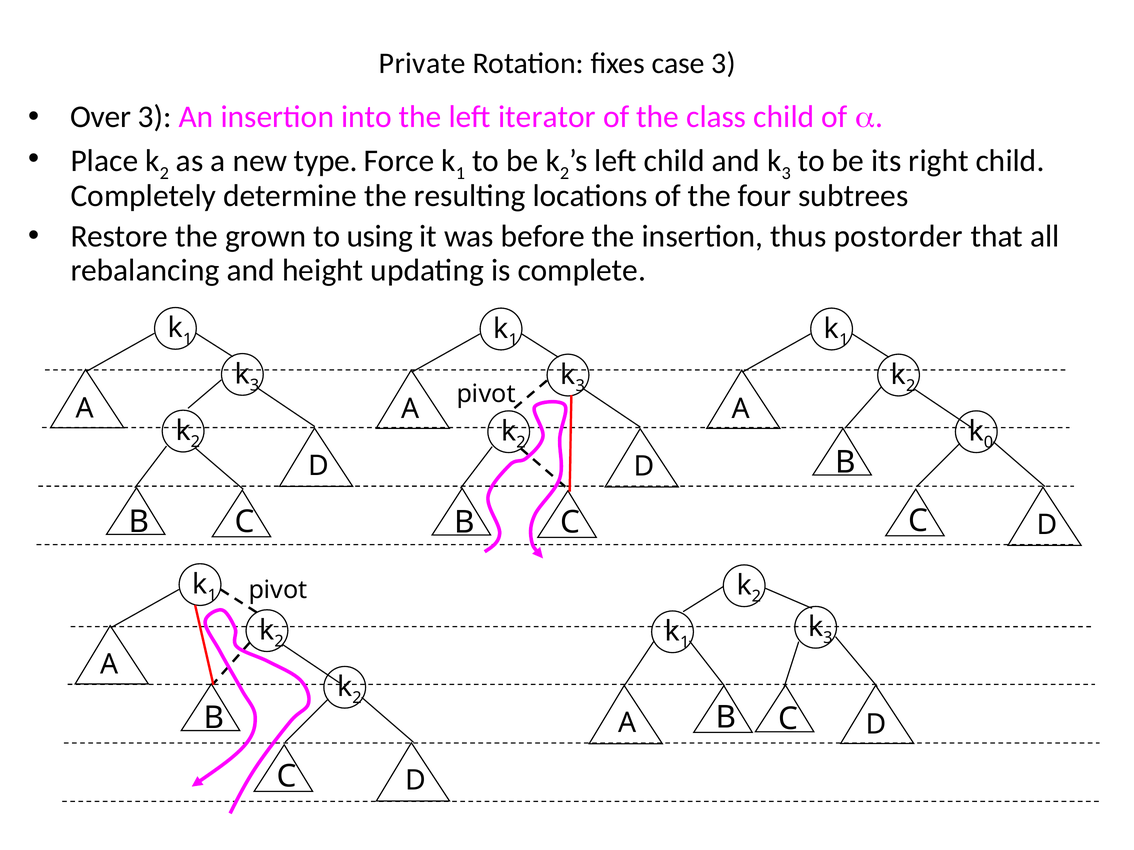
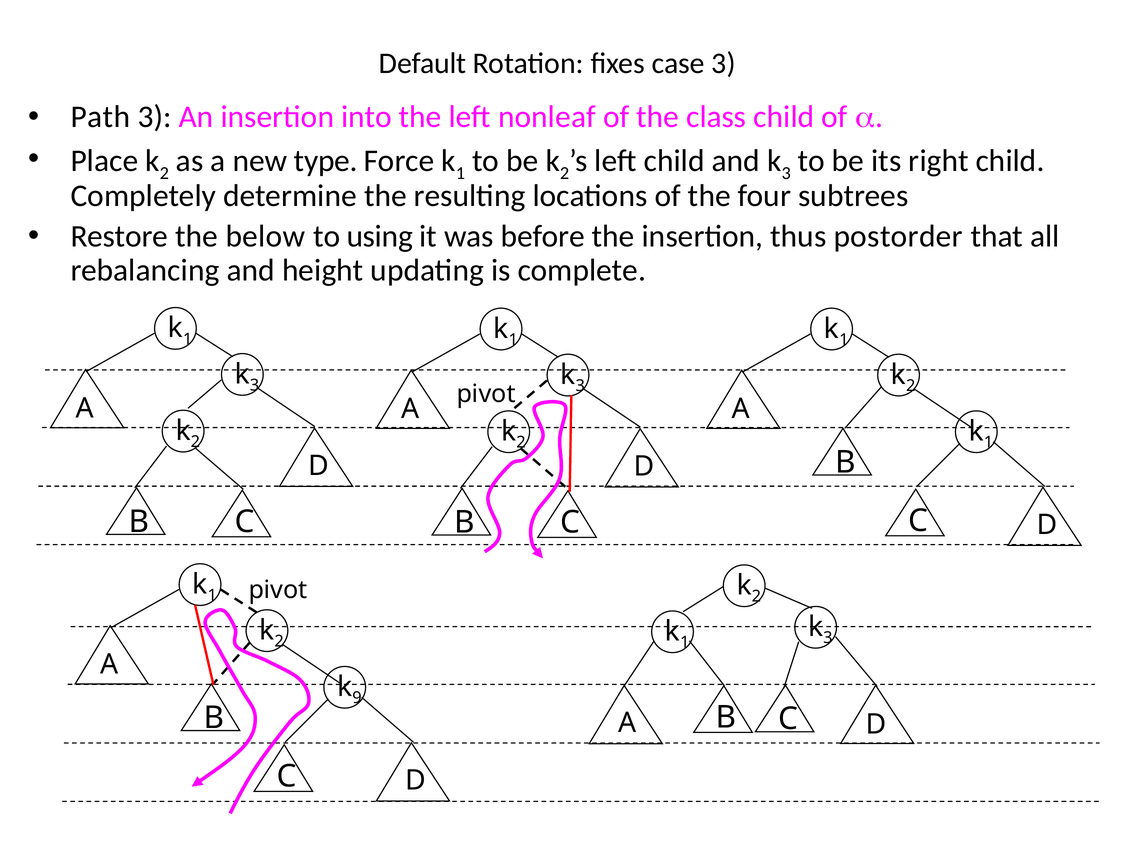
Private: Private -> Default (423, 63)
Over: Over -> Path (100, 117)
iterator: iterator -> nonleaf (547, 117)
grown: grown -> below (266, 236)
0: 0 -> 1 (988, 443)
2: 2 -> 9 (357, 698)
